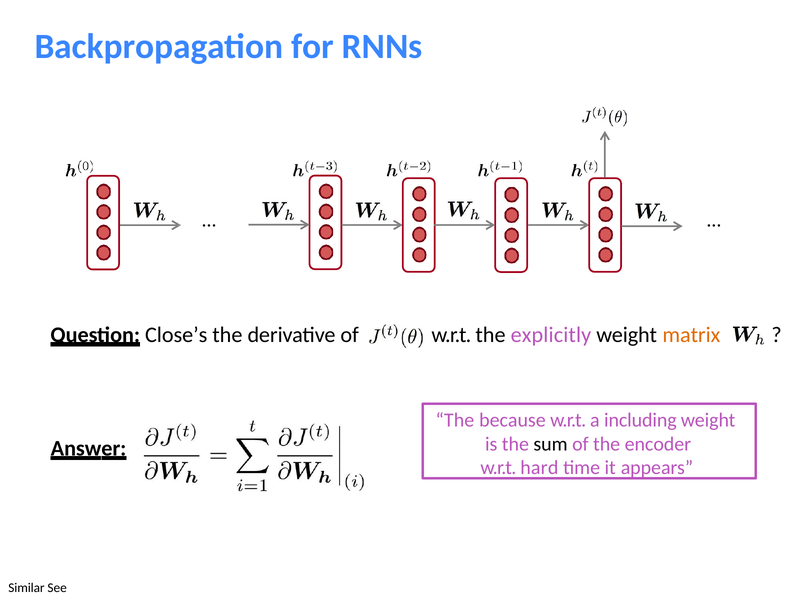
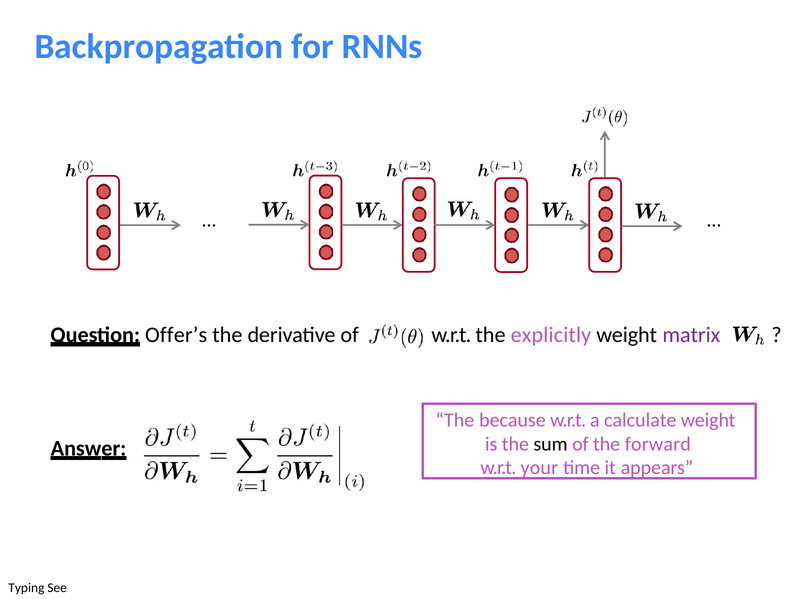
Close’s: Close’s -> Offer’s (176, 335)
matrix colour: orange -> purple (691, 335)
including: including -> calculate (640, 420)
encoder: encoder -> forward (658, 444)
hard: hard -> your (539, 468)
Similar: Similar -> Typing (26, 588)
